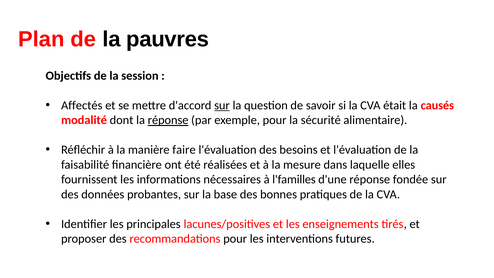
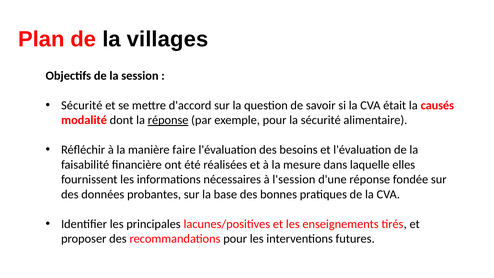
pauvres: pauvres -> villages (168, 39)
Affectés: Affectés -> Sécurité (82, 105)
sur underline: present -> none (222, 105)
l'familles: l'familles -> l'session (294, 179)
